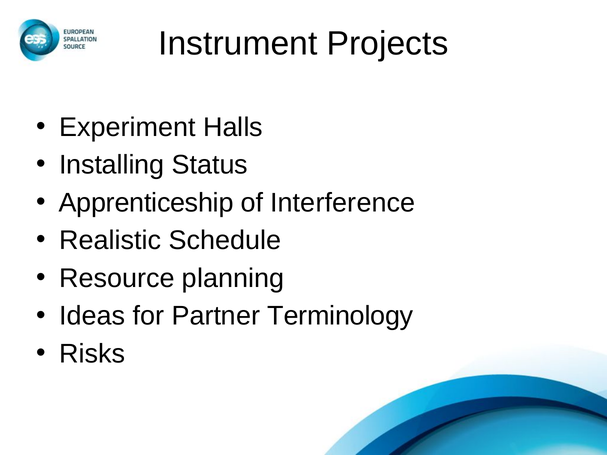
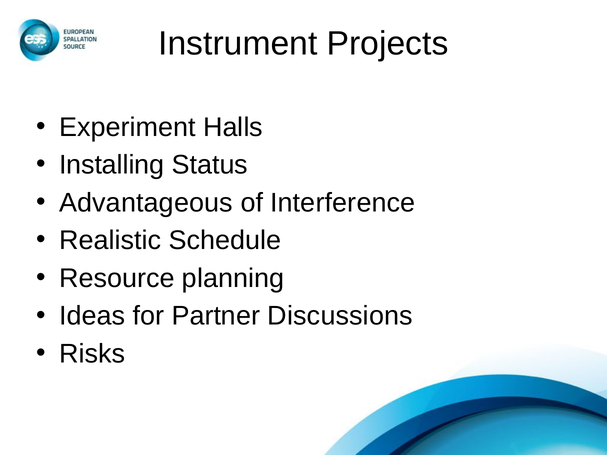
Apprenticeship: Apprenticeship -> Advantageous (146, 203)
Terminology: Terminology -> Discussions (340, 316)
